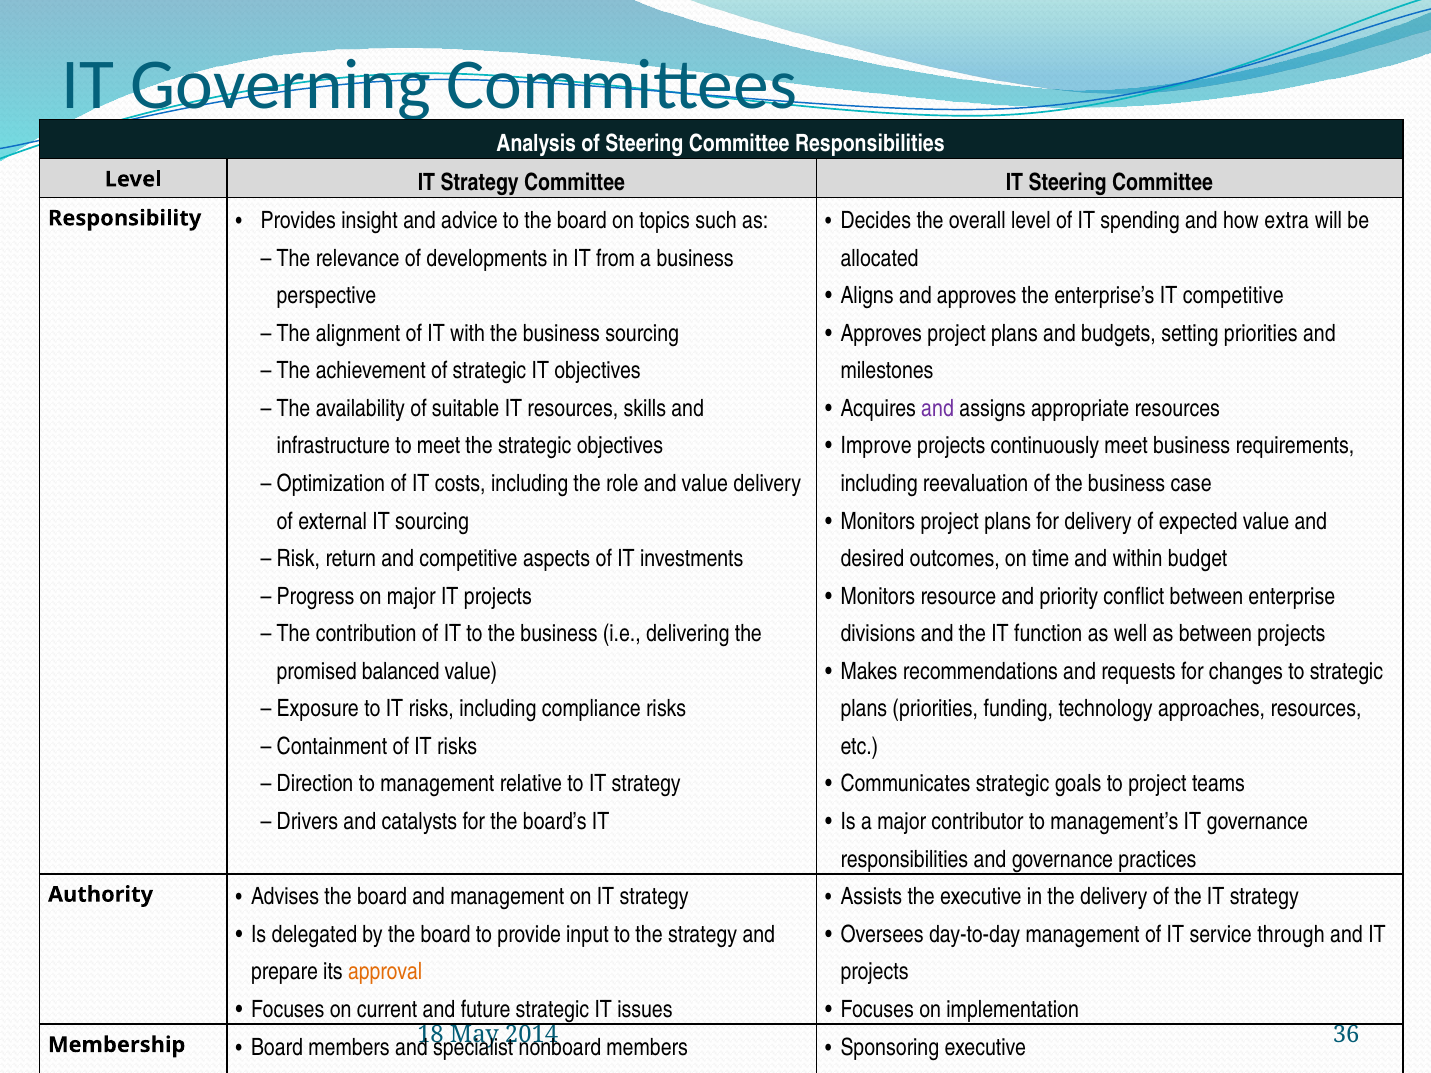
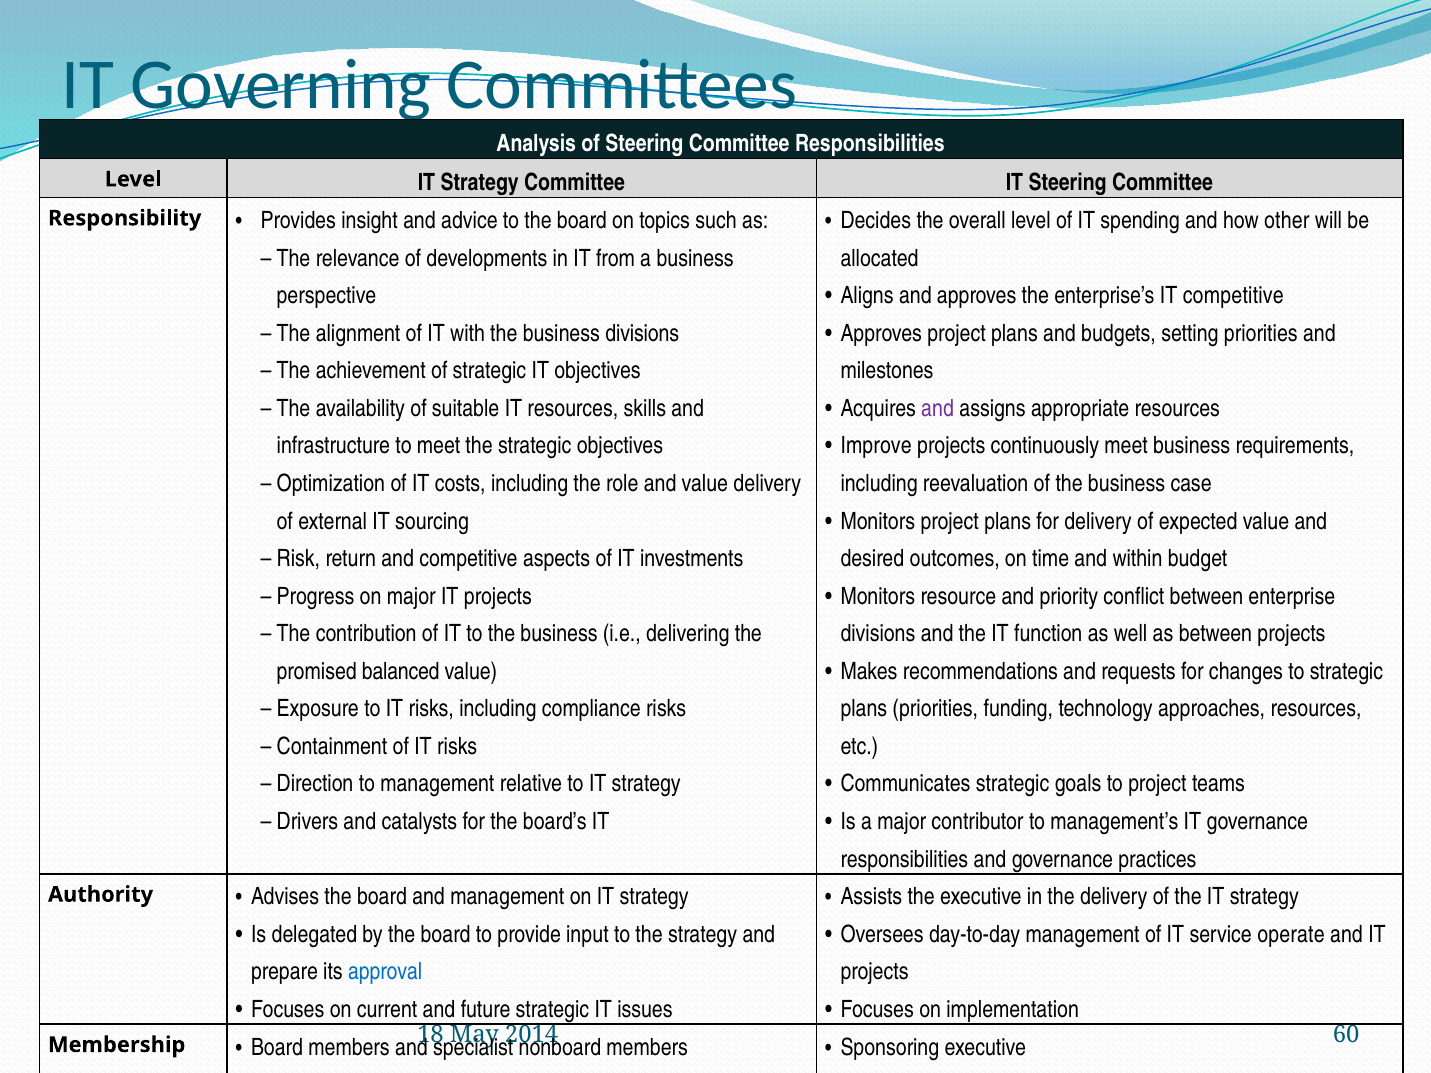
extra: extra -> other (1287, 221)
business sourcing: sourcing -> divisions (642, 333)
through: through -> operate (1291, 935)
approval colour: orange -> blue (385, 972)
36: 36 -> 60 (1346, 1035)
